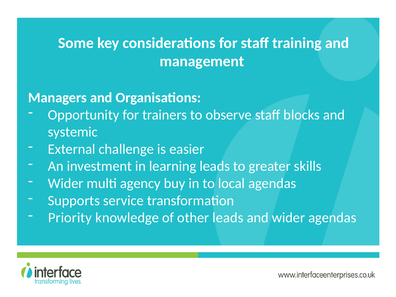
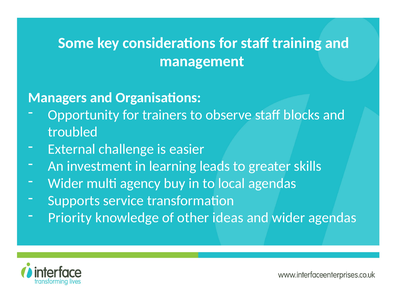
systemic: systemic -> troubled (73, 132)
other leads: leads -> ideas (228, 218)
